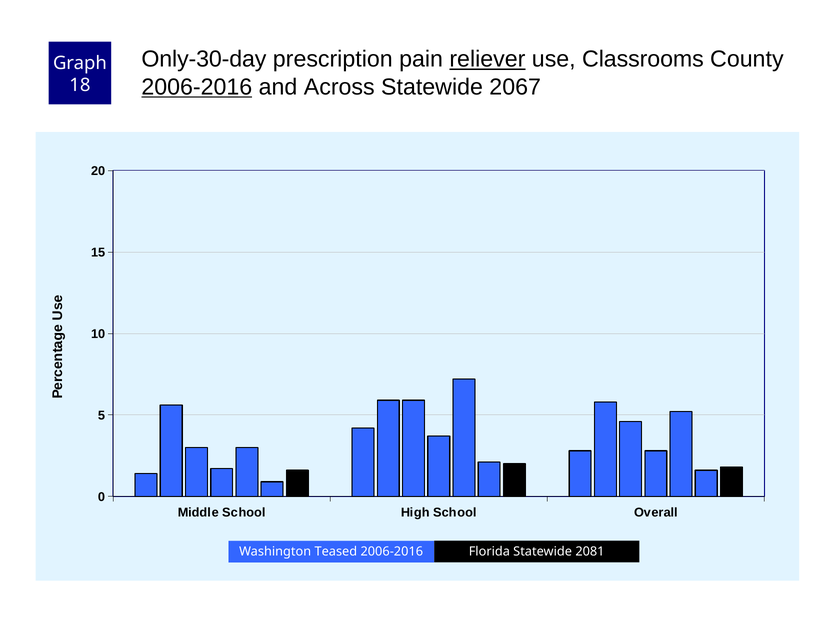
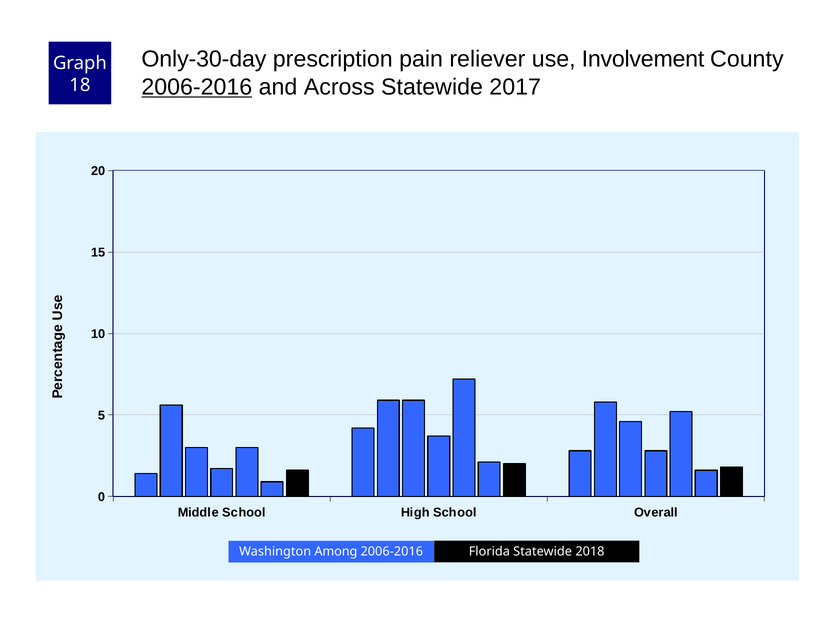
reliever underline: present -> none (487, 59)
Classrooms: Classrooms -> Involvement (643, 59)
2067: 2067 -> 2017 (515, 87)
Teased: Teased -> Among (336, 552)
2081: 2081 -> 2018 (590, 552)
